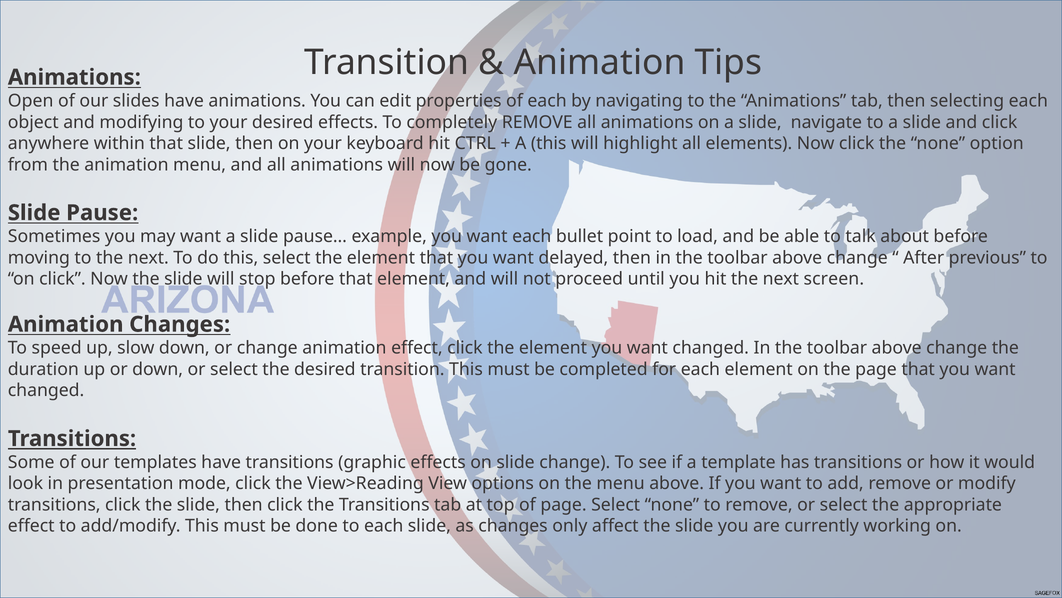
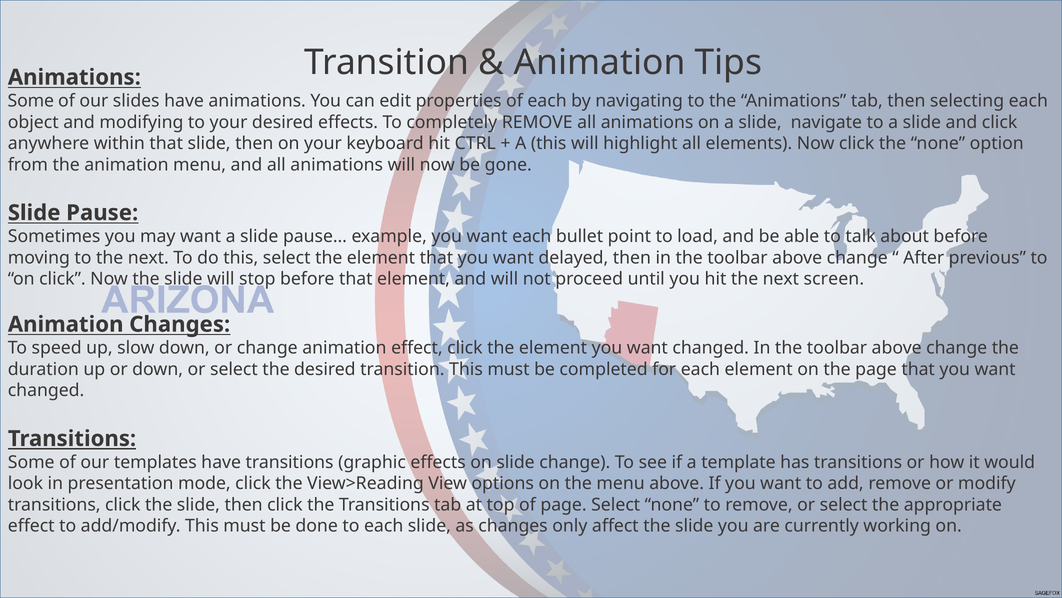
Open: Open -> Some (31, 101)
